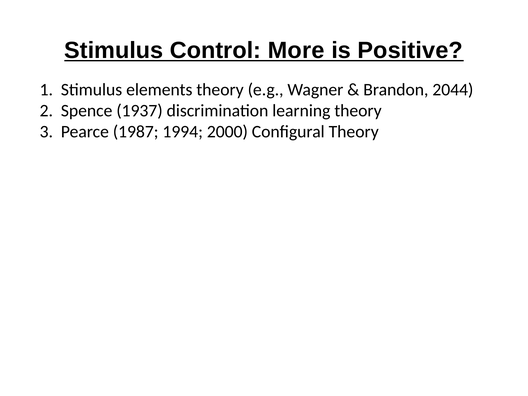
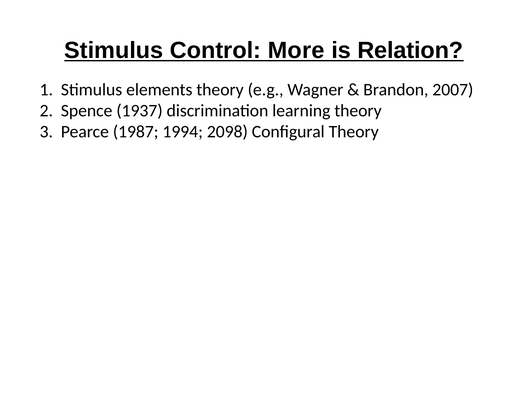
Positive: Positive -> Relation (410, 50)
2044: 2044 -> 2007 (453, 90)
2000: 2000 -> 2098 (227, 132)
